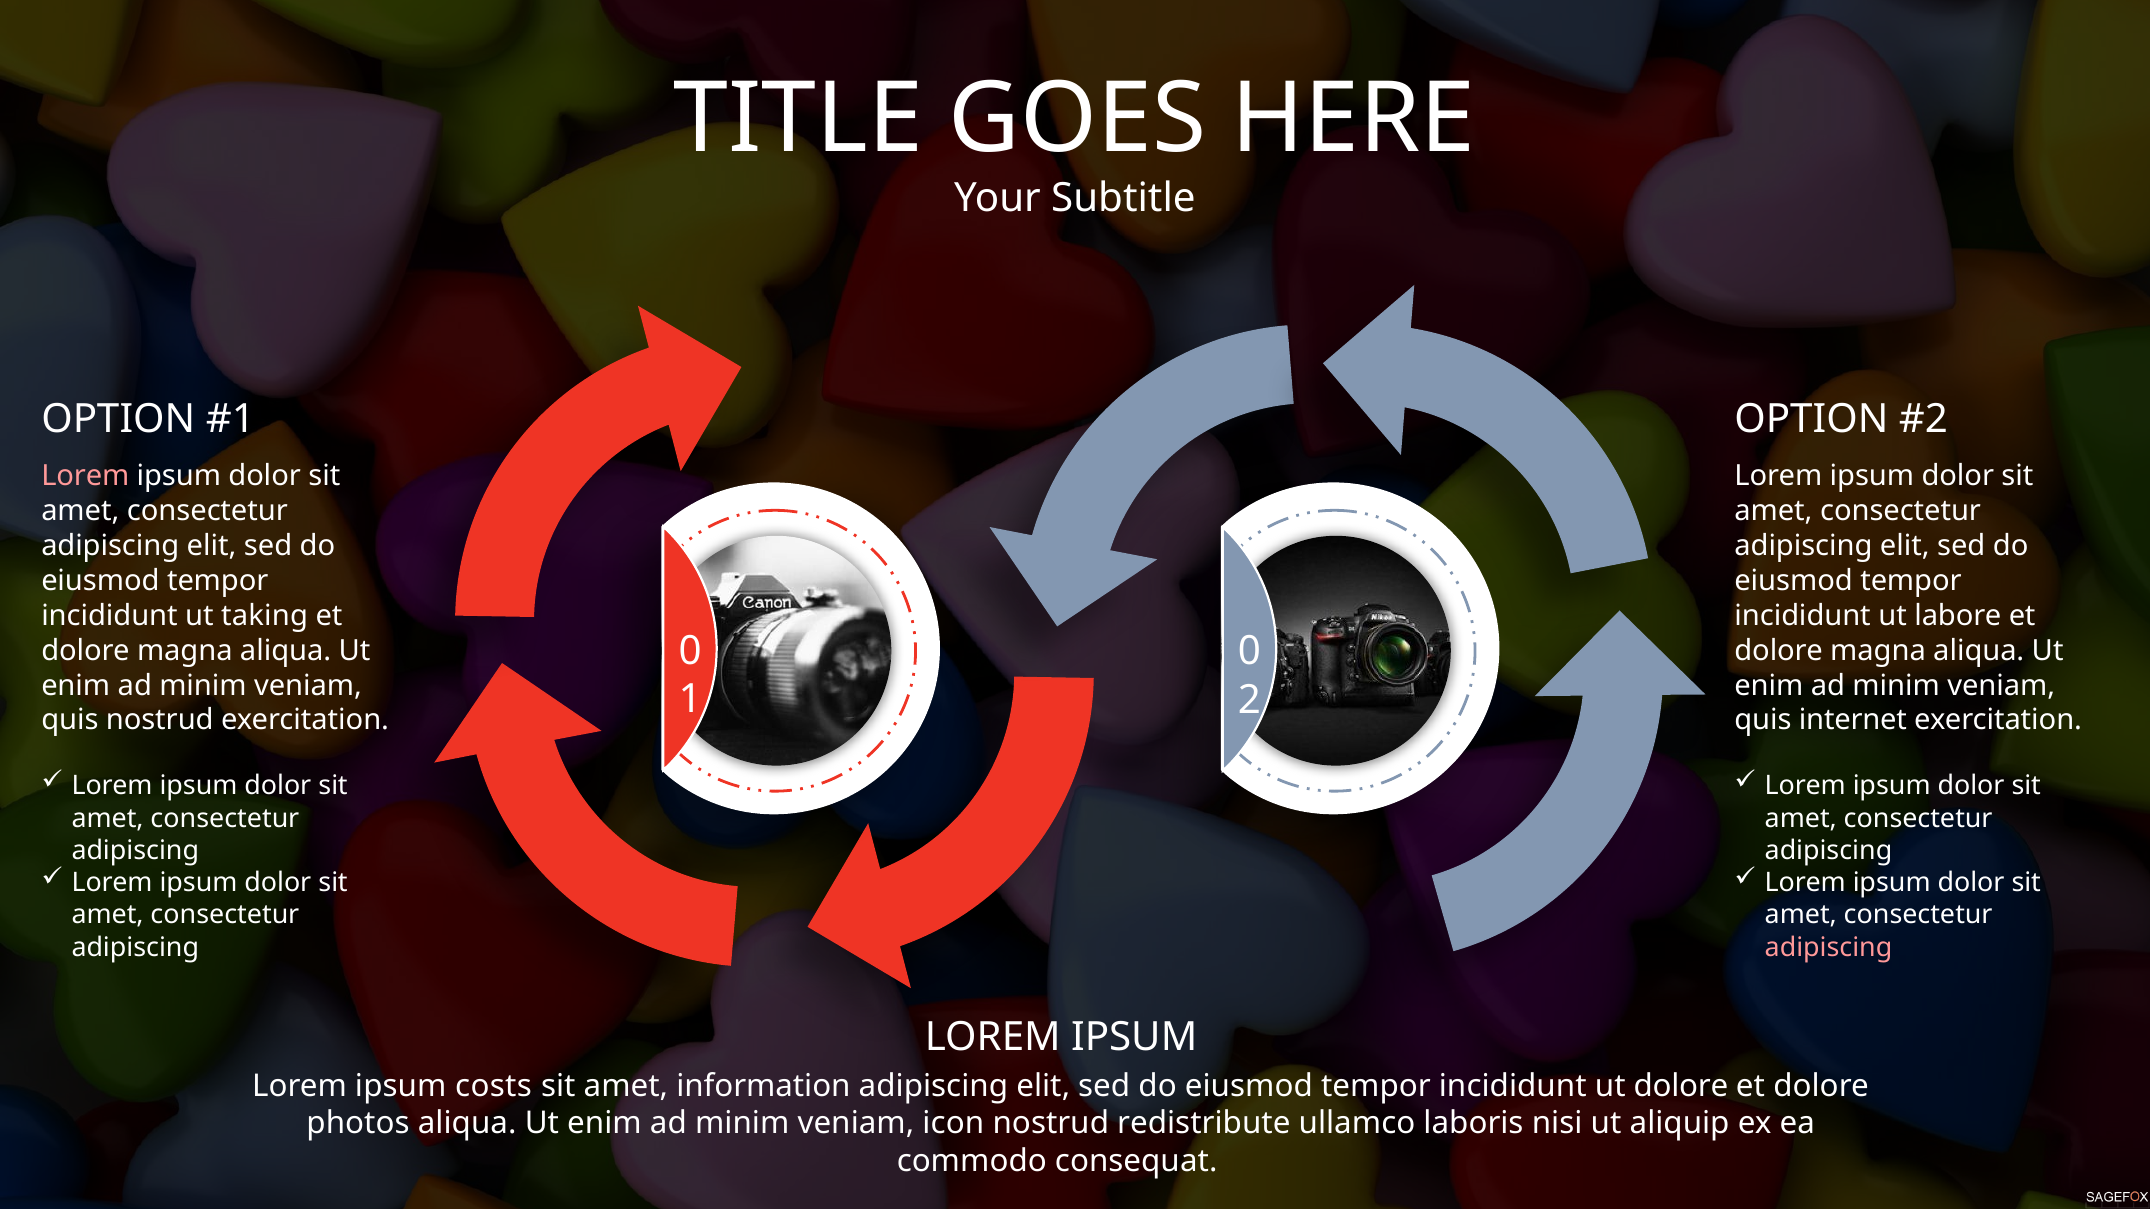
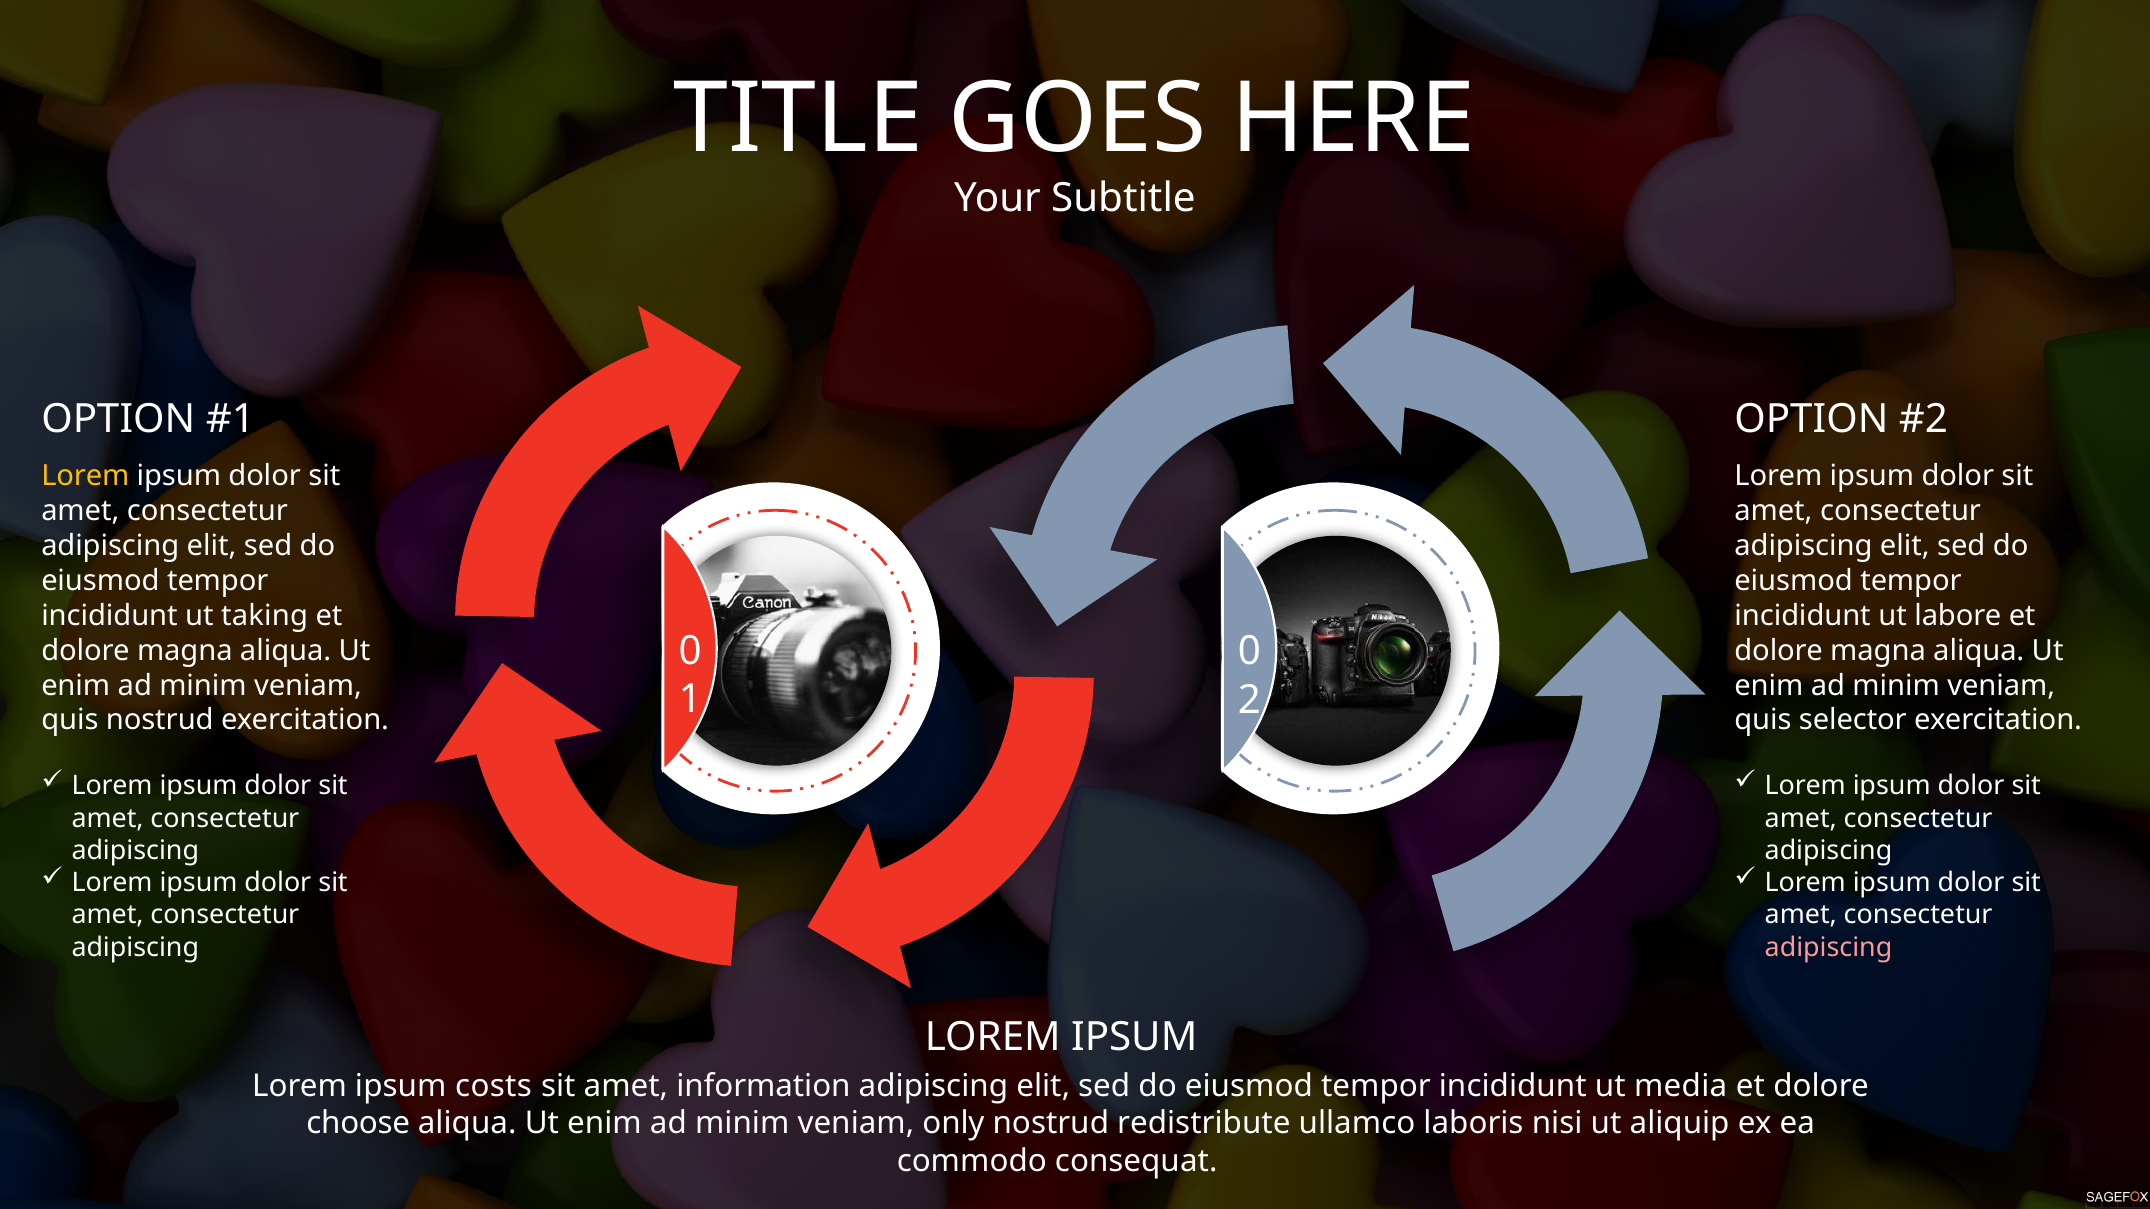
Lorem colour: pink -> yellow (85, 476)
internet: internet -> selector (1853, 721)
ut dolore: dolore -> media (1681, 1086)
photos: photos -> choose (358, 1124)
icon: icon -> only (953, 1124)
